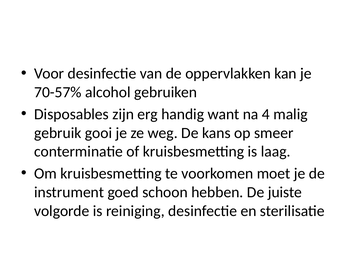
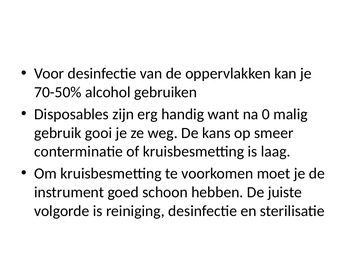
70-57%: 70-57% -> 70-50% (58, 92)
4: 4 -> 0 (266, 114)
